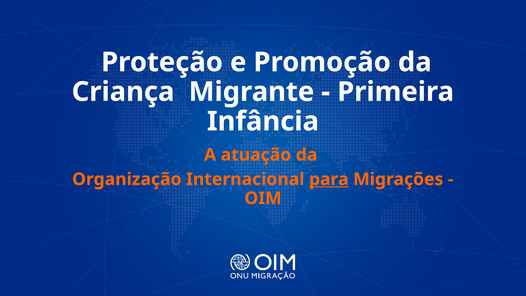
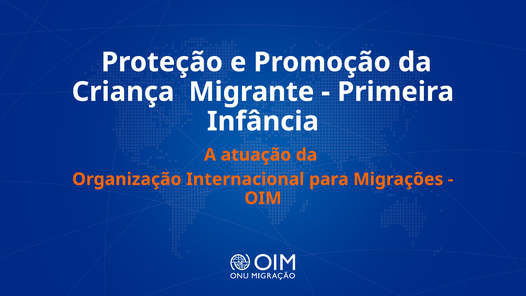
para underline: present -> none (329, 179)
